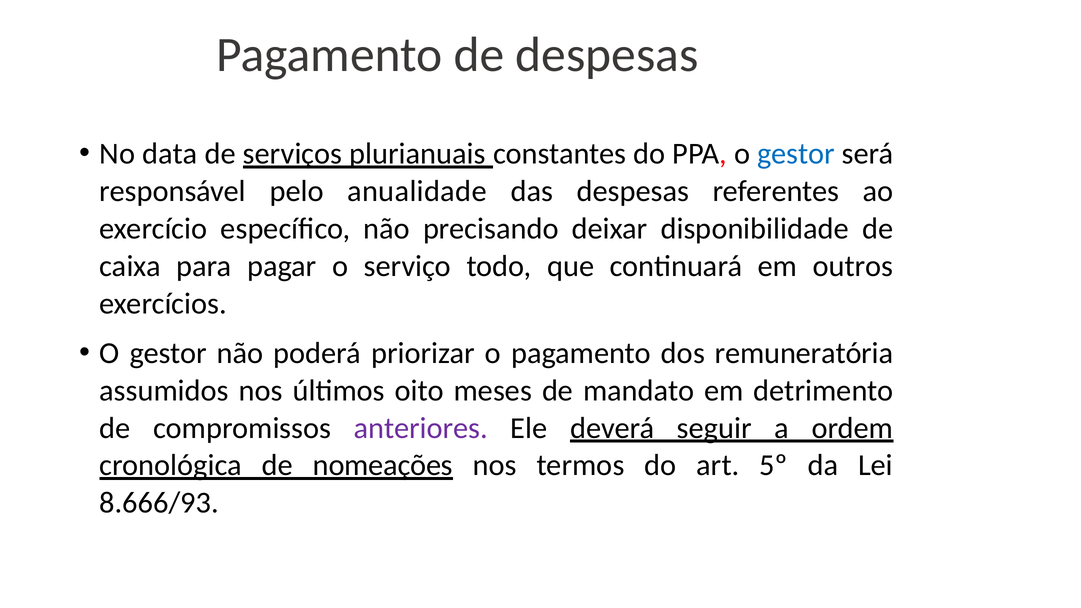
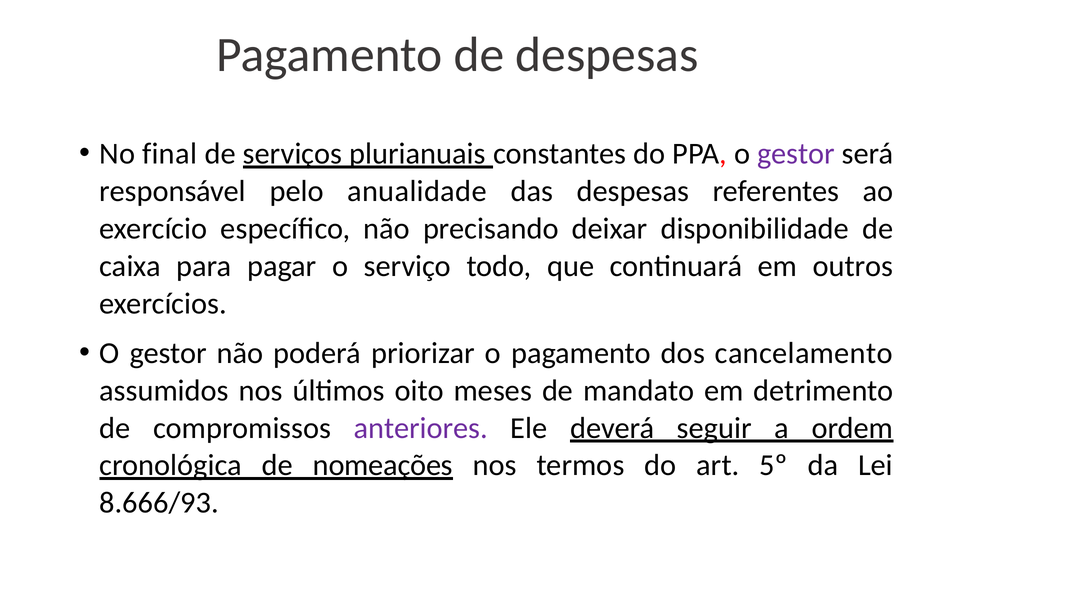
data: data -> final (170, 154)
gestor colour: blue -> purple (796, 154)
remuneratória: remuneratória -> cancelamento (804, 353)
